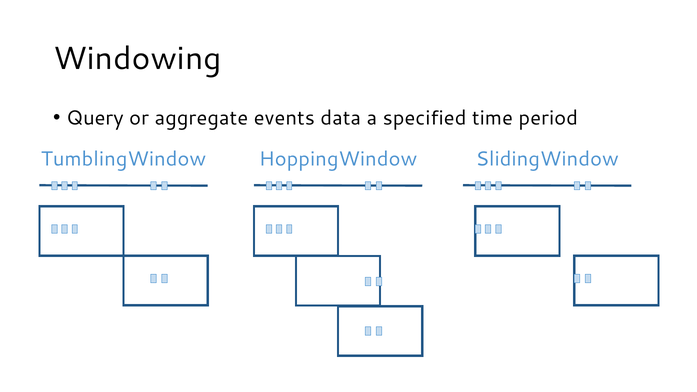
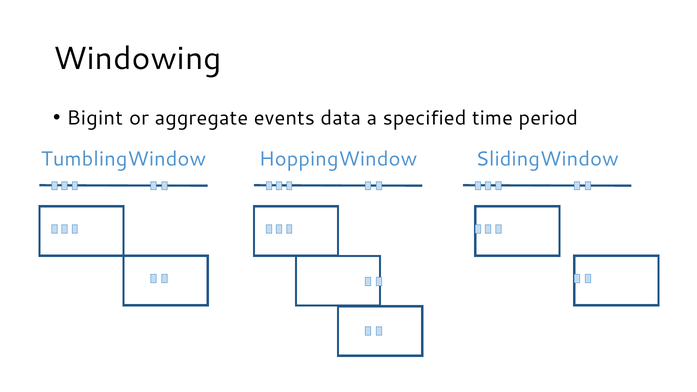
Query: Query -> Bigint (95, 118)
